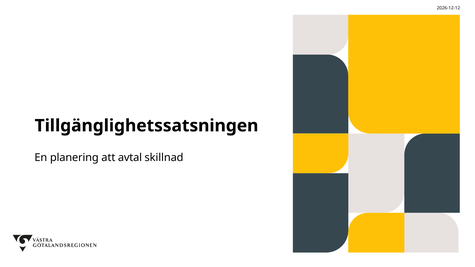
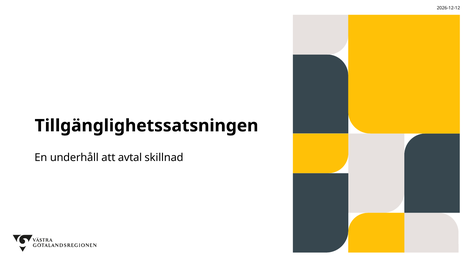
planering: planering -> underhåll (74, 158)
